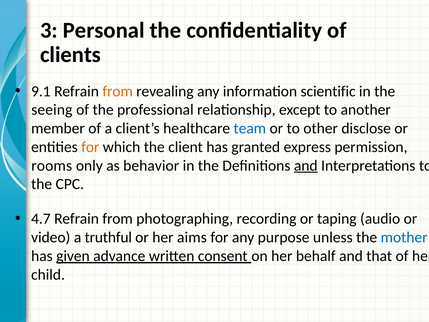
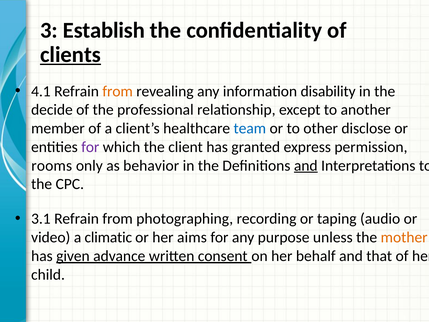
Personal: Personal -> Establish (104, 30)
clients underline: none -> present (70, 55)
9.1: 9.1 -> 4.1 (41, 91)
scientific: scientific -> disability (328, 91)
seeing: seeing -> decide (52, 110)
for colour: orange -> purple (90, 147)
4.7: 4.7 -> 3.1 (41, 219)
truthful: truthful -> climatic (108, 237)
mother colour: blue -> orange (404, 237)
